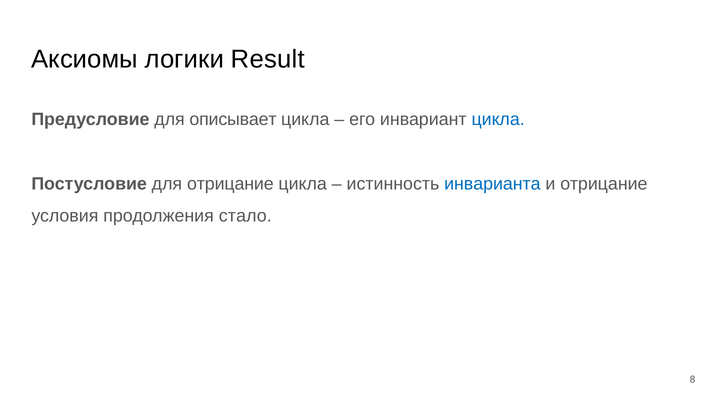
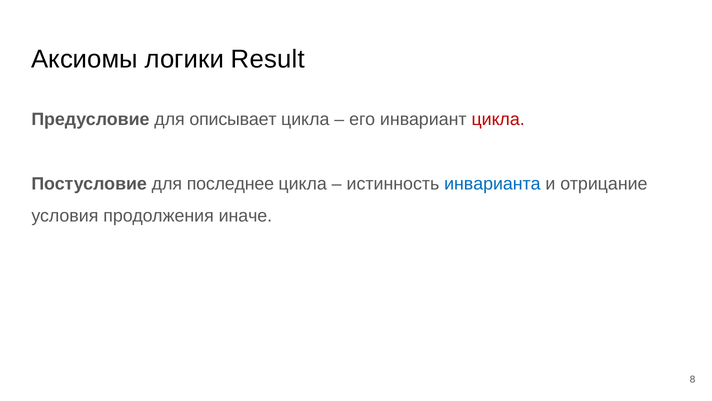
цикла colour: blue -> red (498, 119)
для отрицание: отрицание -> последнее (230, 184)
стало: стало -> иначе (245, 216)
